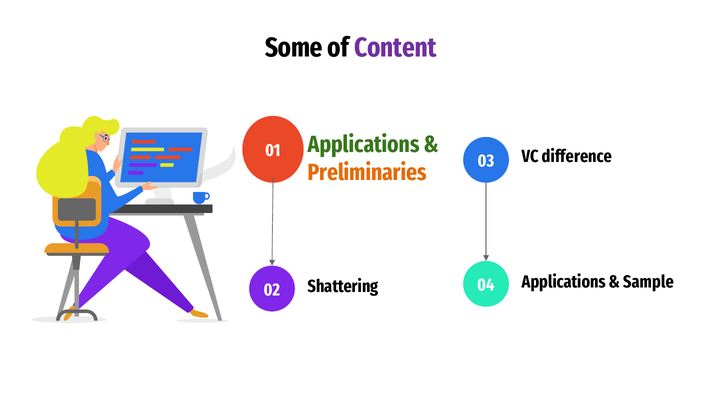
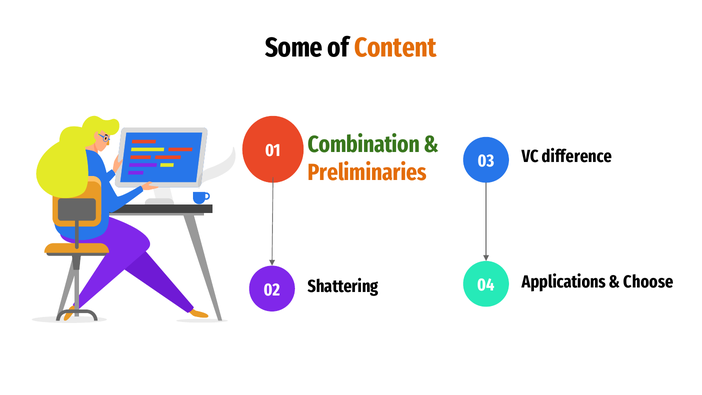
Content colour: purple -> orange (395, 48)
Applications: Applications -> Combination (364, 144)
Sample: Sample -> Choose (649, 282)
